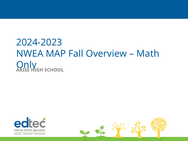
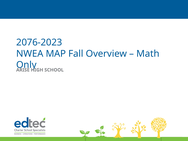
2024-2023: 2024-2023 -> 2076-2023 (39, 42)
